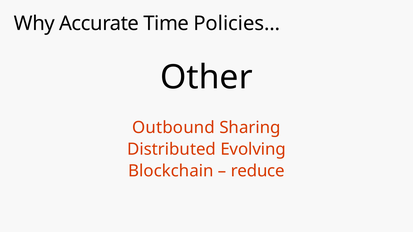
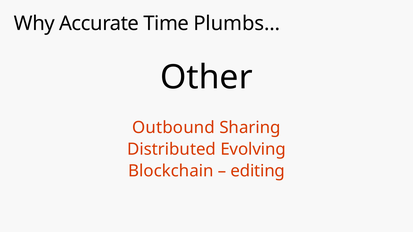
Policies…: Policies… -> Plumbs… (237, 24)
reduce: reduce -> editing (258, 171)
